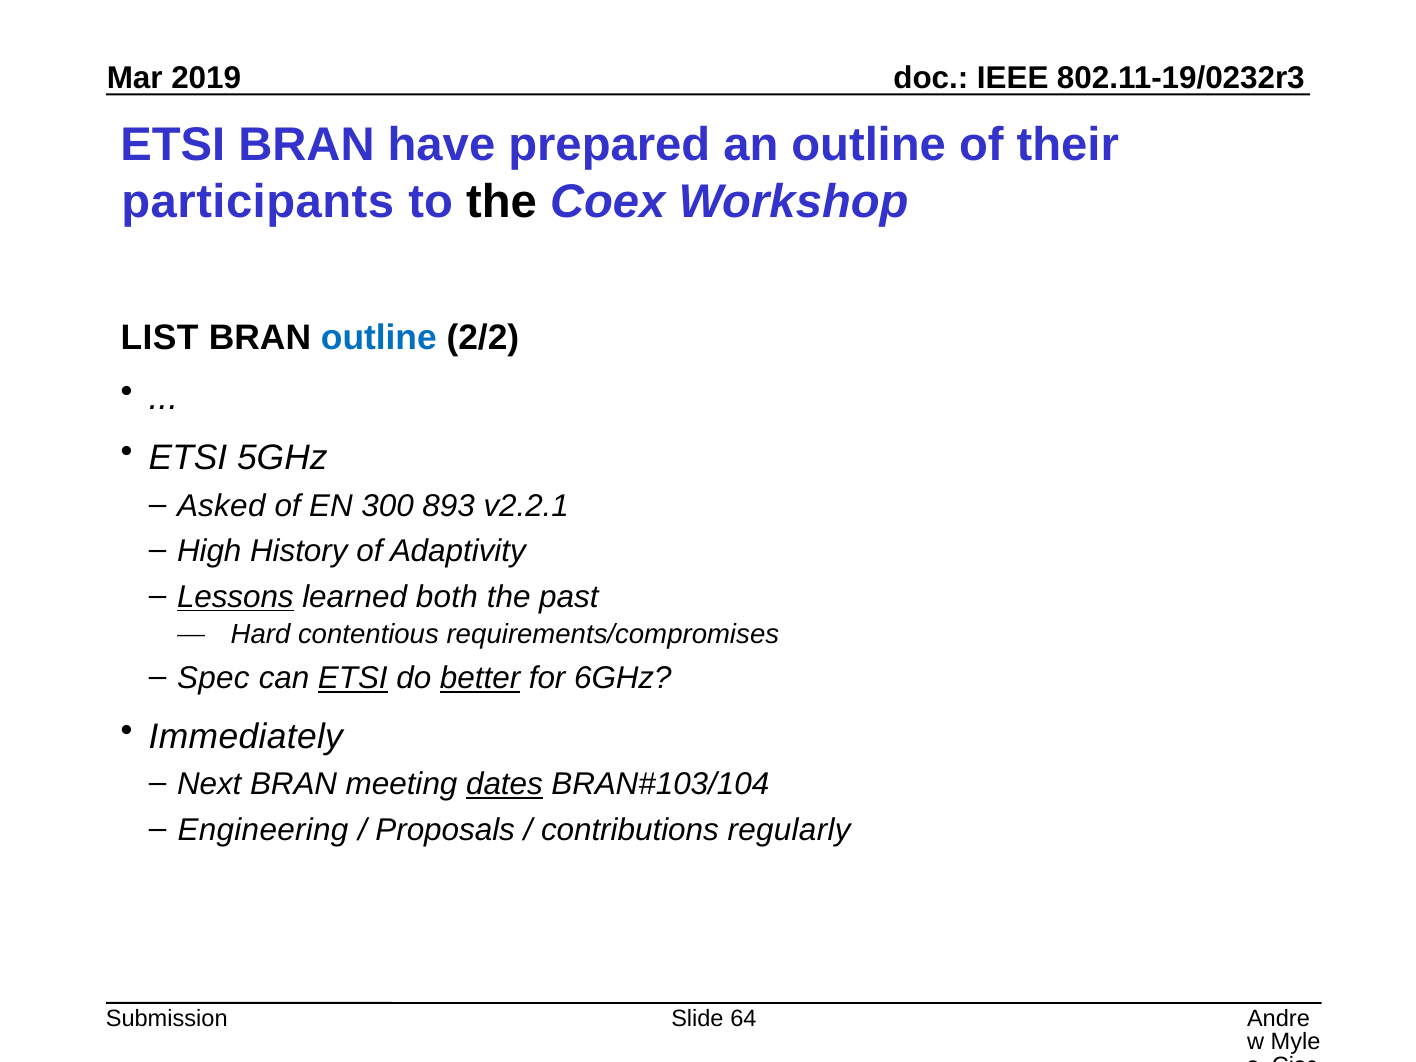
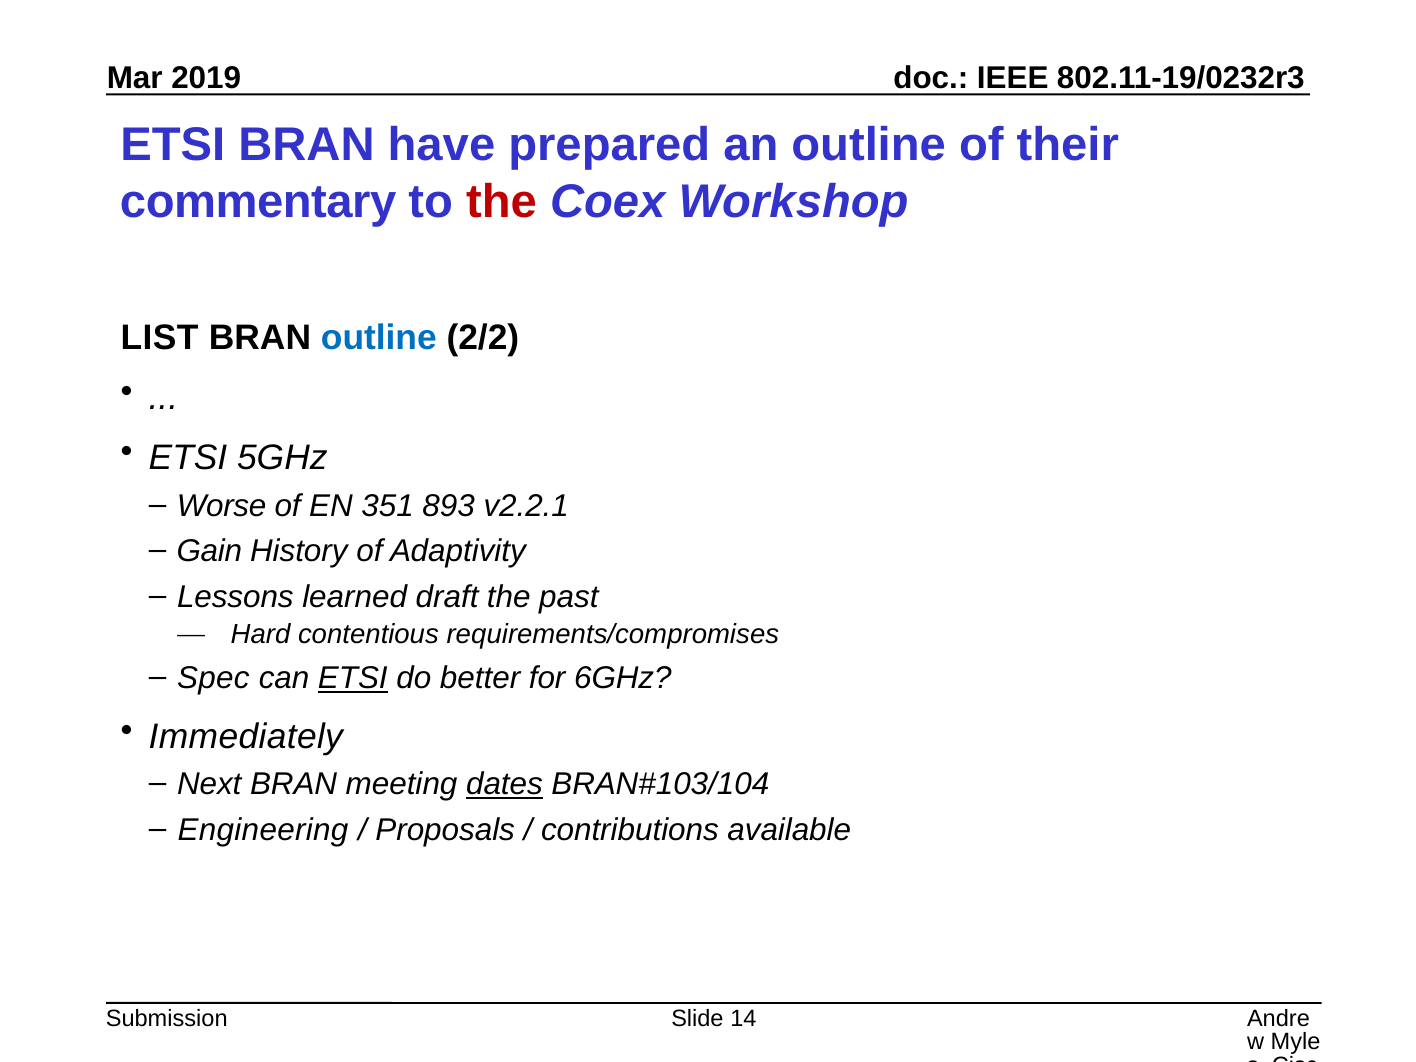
participants: participants -> commentary (258, 202)
the colour: black -> red (501, 202)
Asked: Asked -> Worse (222, 506)
300: 300 -> 351 (388, 506)
High: High -> Gain (209, 551)
Lessons underline: present -> none (235, 597)
both: both -> draft (447, 597)
better underline: present -> none (480, 678)
regularly: regularly -> available (789, 830)
64: 64 -> 14 (743, 1019)
